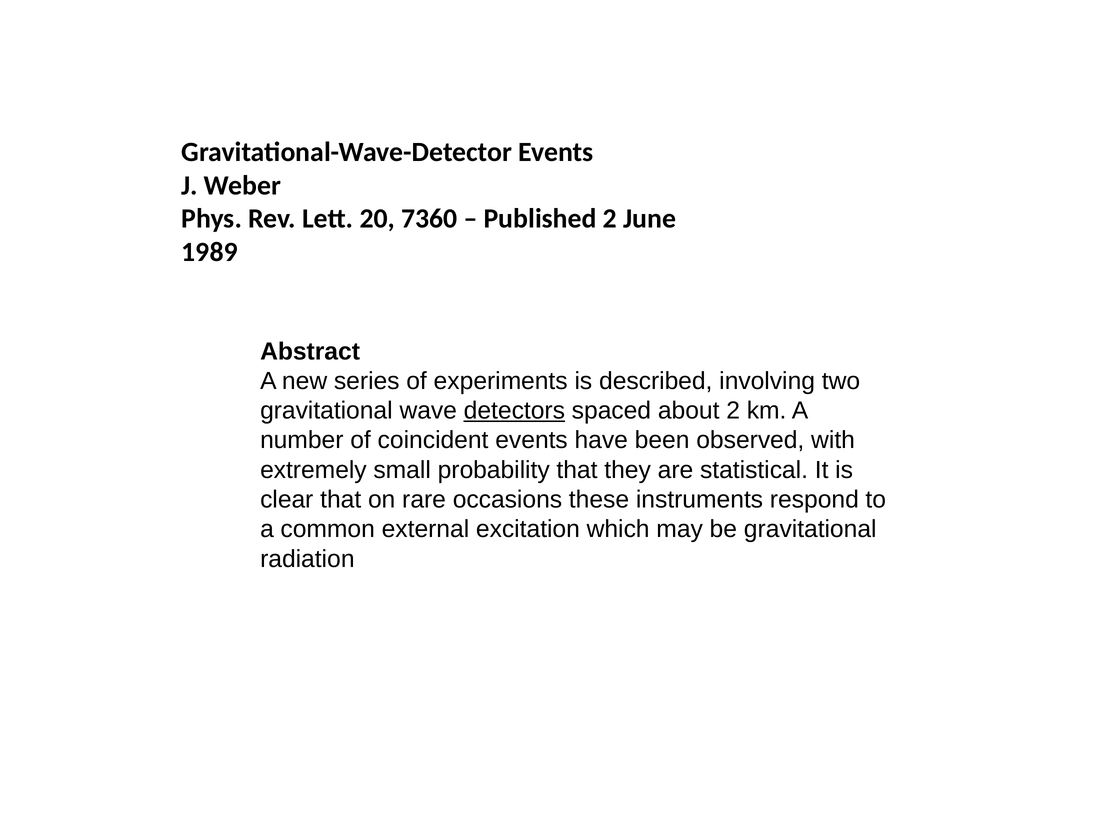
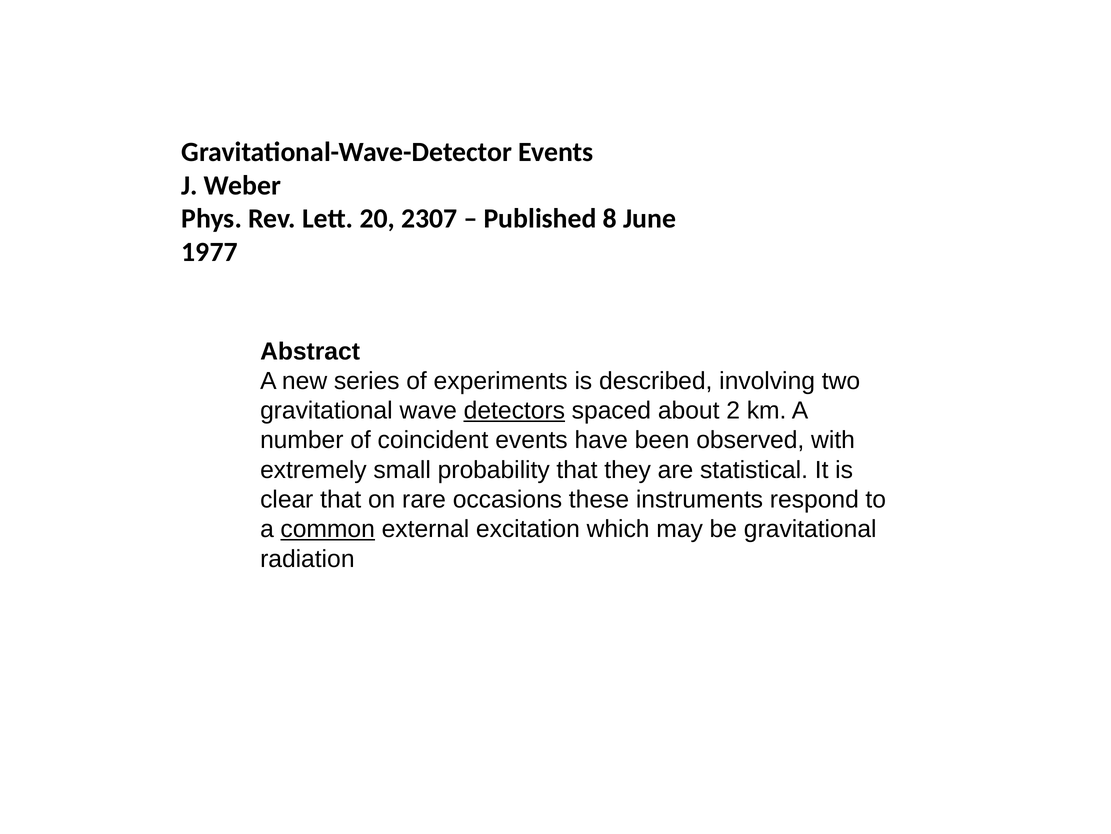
7360: 7360 -> 2307 (429, 219)
Published 2: 2 -> 8 (610, 219)
1989: 1989 -> 1977 (210, 252)
common underline: none -> present (328, 529)
